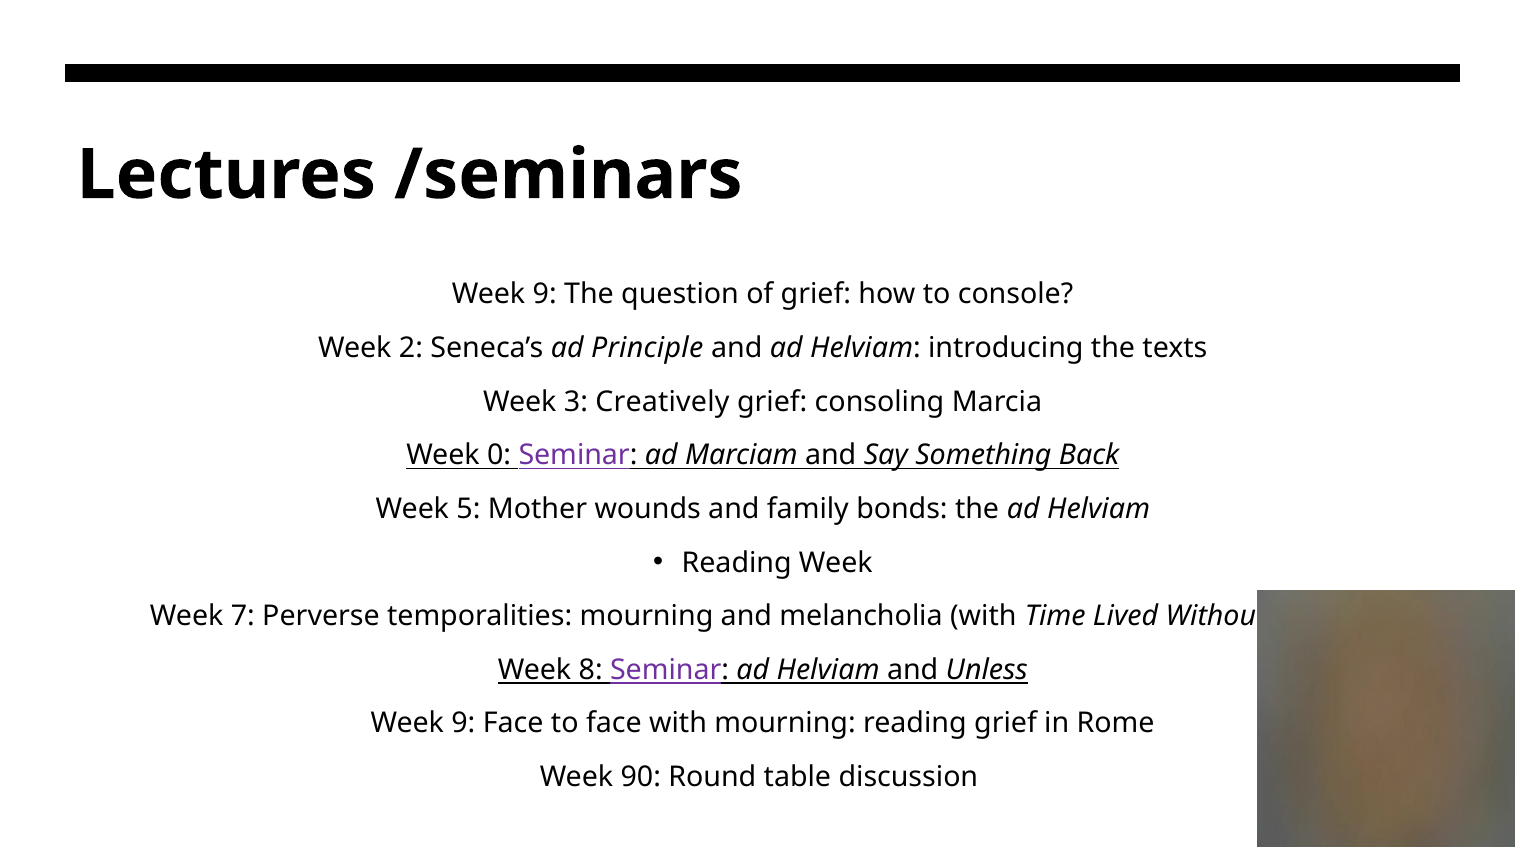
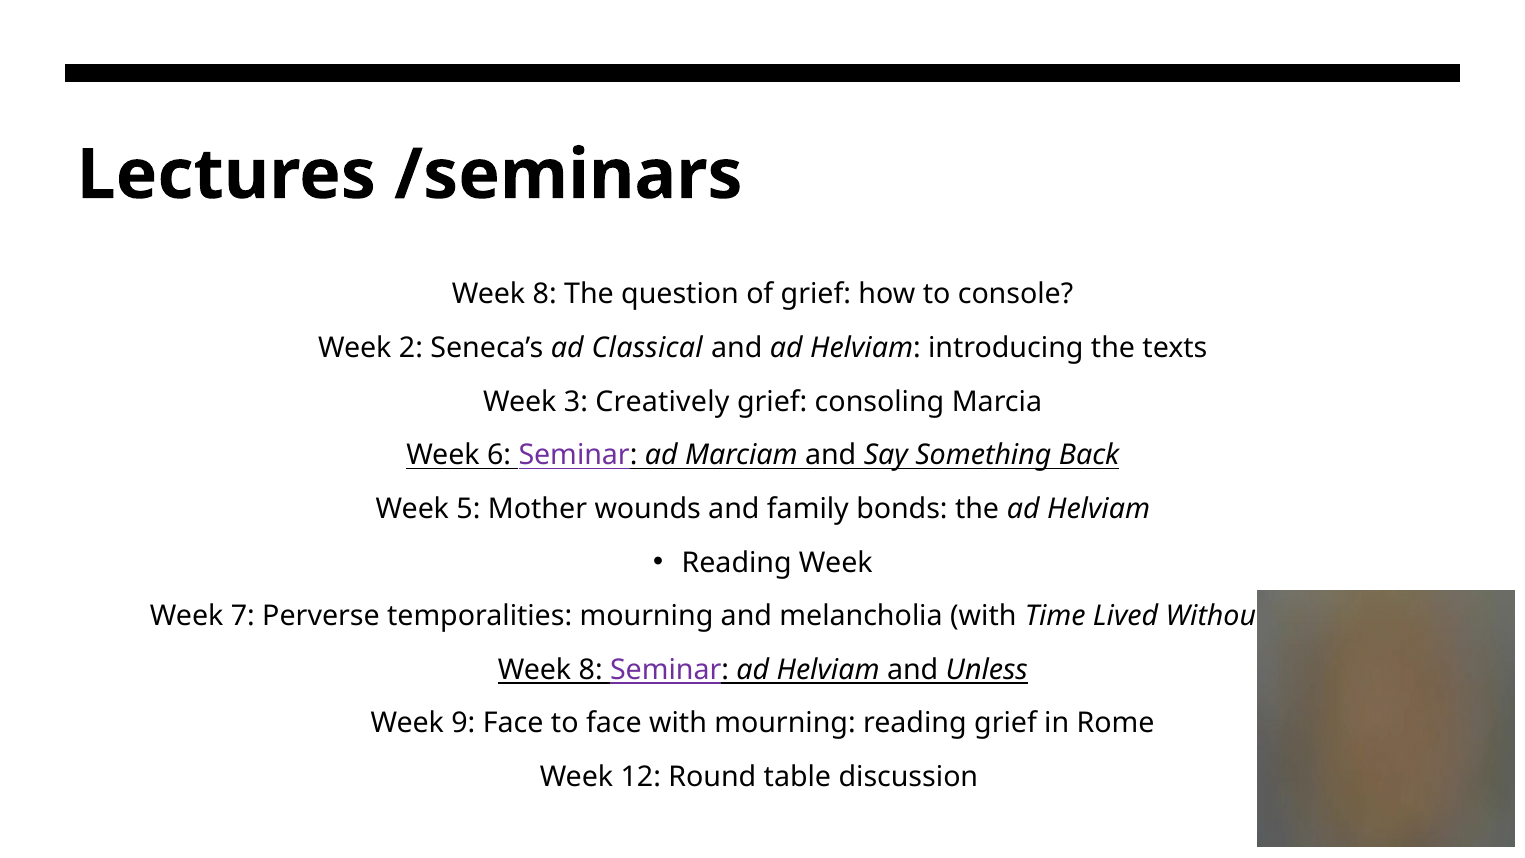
9: 9 -> 8 (545, 294)
Principle: Principle -> Classical (647, 348)
0: 0 -> 6 (499, 455)
90: 90 -> 12 (641, 777)
